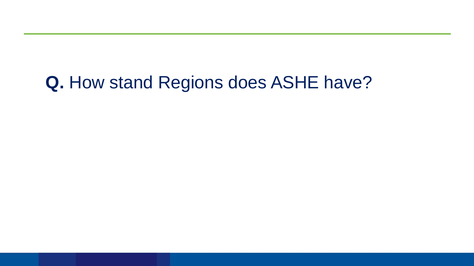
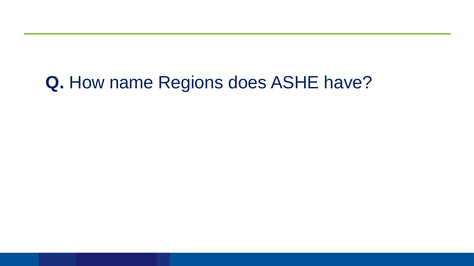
stand: stand -> name (131, 83)
